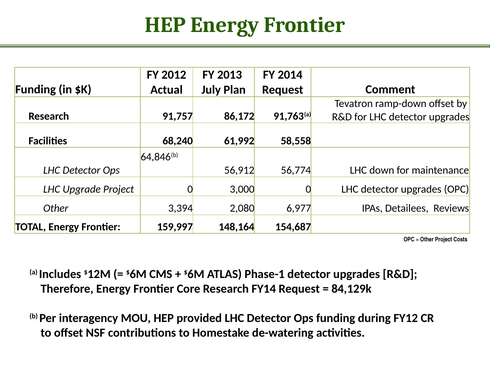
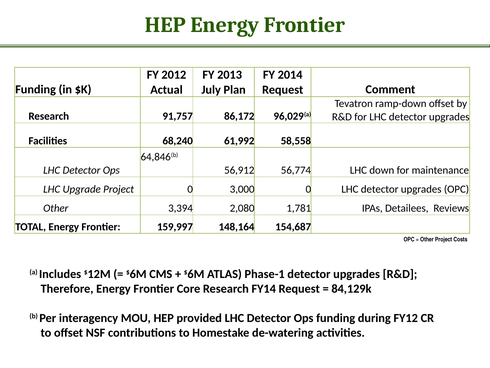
91,763: 91,763 -> 96,029 (289, 116)
6,977: 6,977 -> 1,781 (299, 208)
